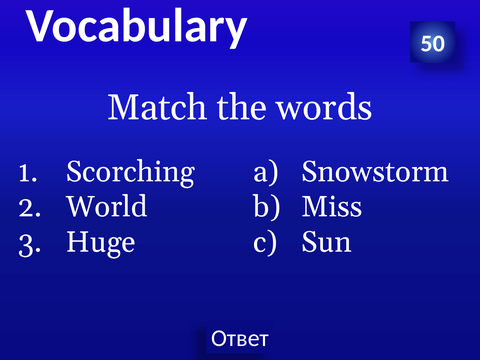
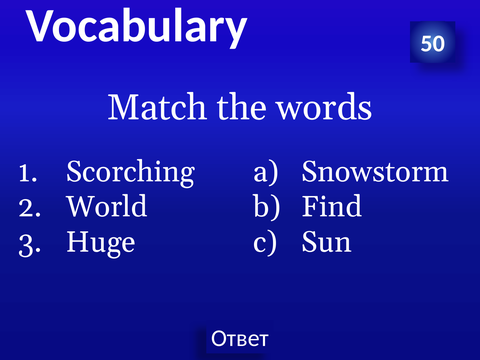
Miss: Miss -> Find (332, 207)
